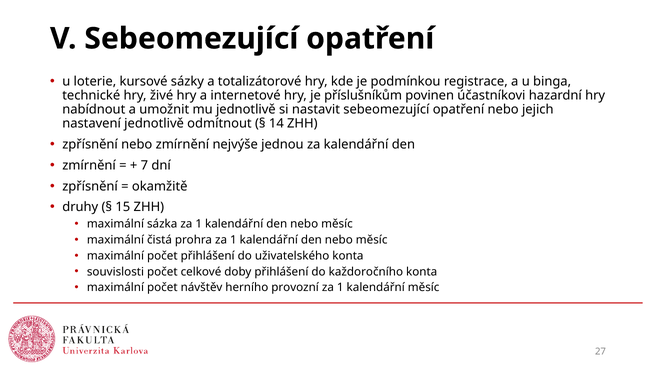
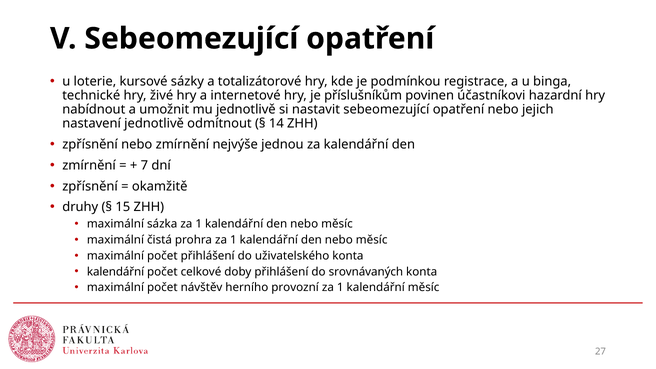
souvislosti: souvislosti -> kalendářní (116, 272)
každoročního: každoročního -> srovnávaných (366, 272)
